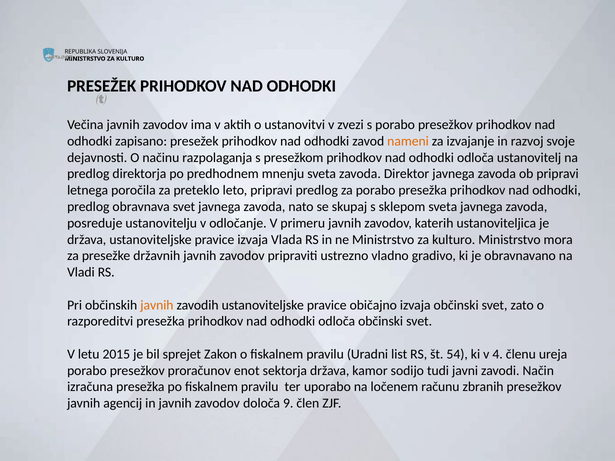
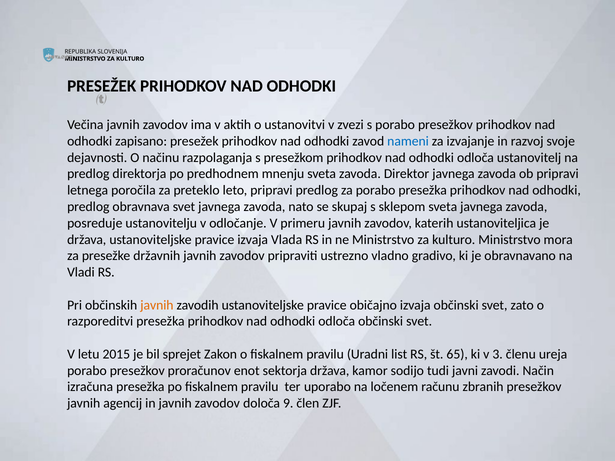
nameni colour: orange -> blue (408, 141)
54: 54 -> 65 (457, 354)
4: 4 -> 3 (498, 354)
